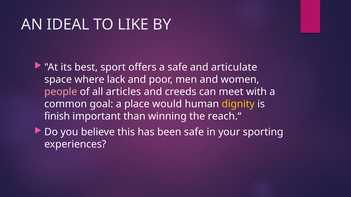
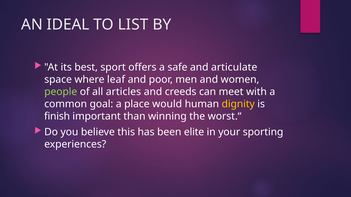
LIKE: LIKE -> LIST (133, 25)
lack: lack -> leaf (116, 80)
people colour: pink -> light green (61, 92)
reach.“: reach.“ -> worst.“ (225, 116)
been safe: safe -> elite (194, 132)
